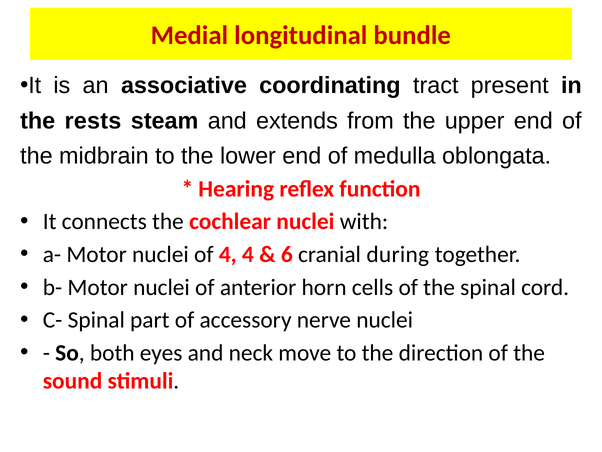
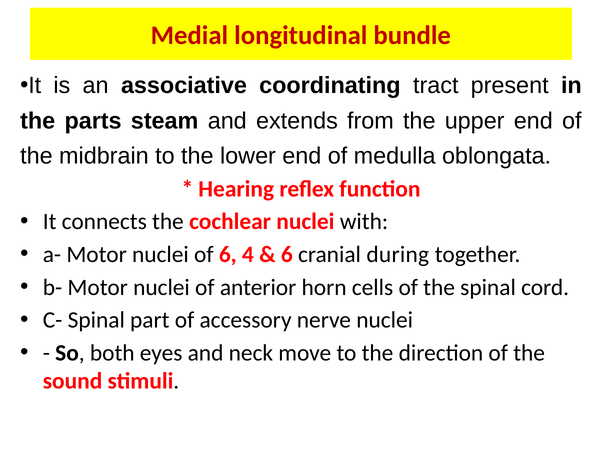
rests: rests -> parts (93, 121)
of 4: 4 -> 6 (228, 254)
